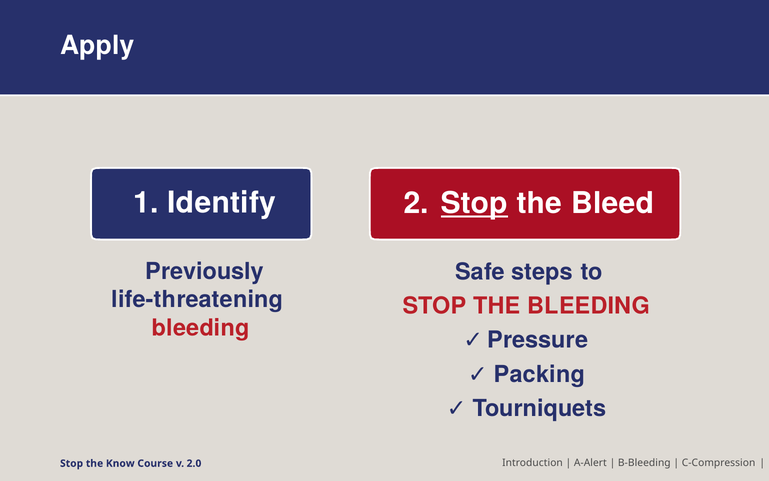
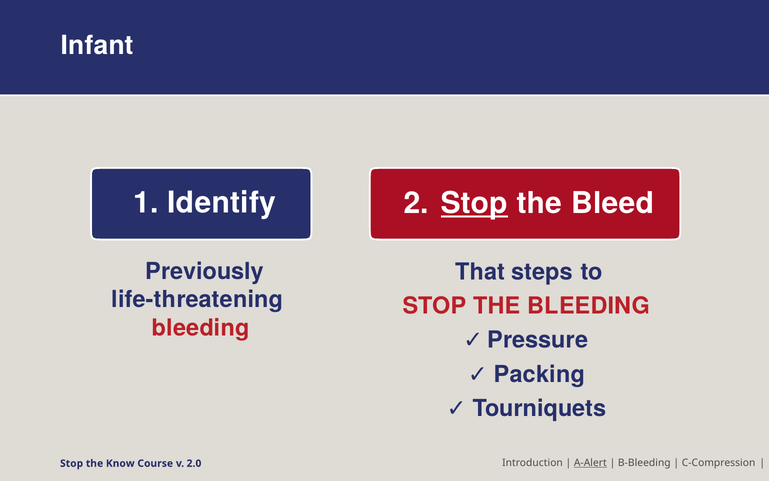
Apply: Apply -> Infant (97, 46)
Safe: Safe -> That (480, 272)
A-Alert underline: none -> present (590, 462)
